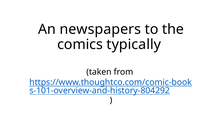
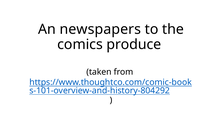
typically: typically -> produce (134, 44)
